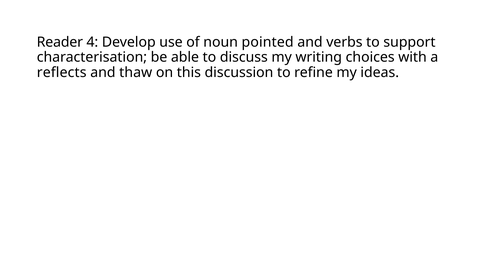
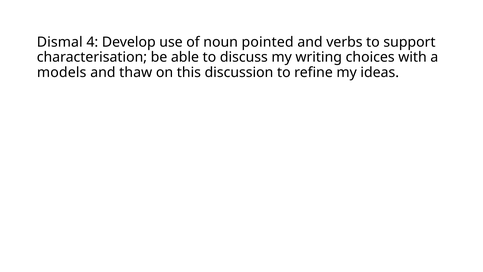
Reader: Reader -> Dismal (60, 42)
reflects: reflects -> models (62, 72)
